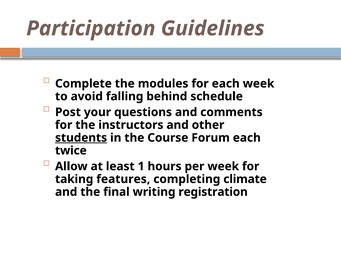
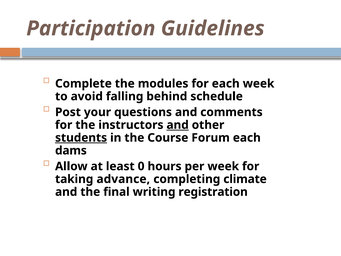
and underline: none -> present (178, 125)
twice: twice -> dams (71, 150)
1: 1 -> 0 (141, 166)
features: features -> advance (123, 179)
